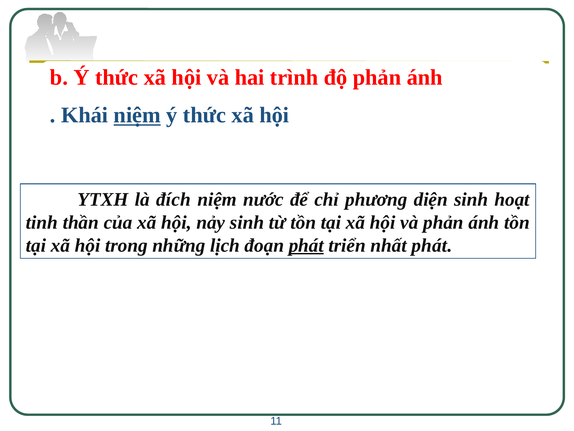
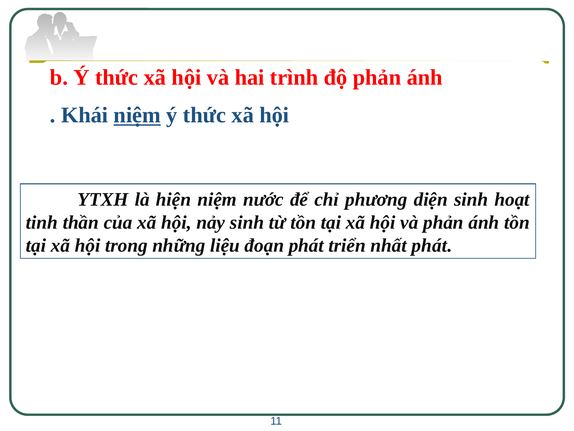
đích: đích -> hiện (174, 199)
lịch: lịch -> liệu (225, 245)
phát underline: present -> none (306, 245)
